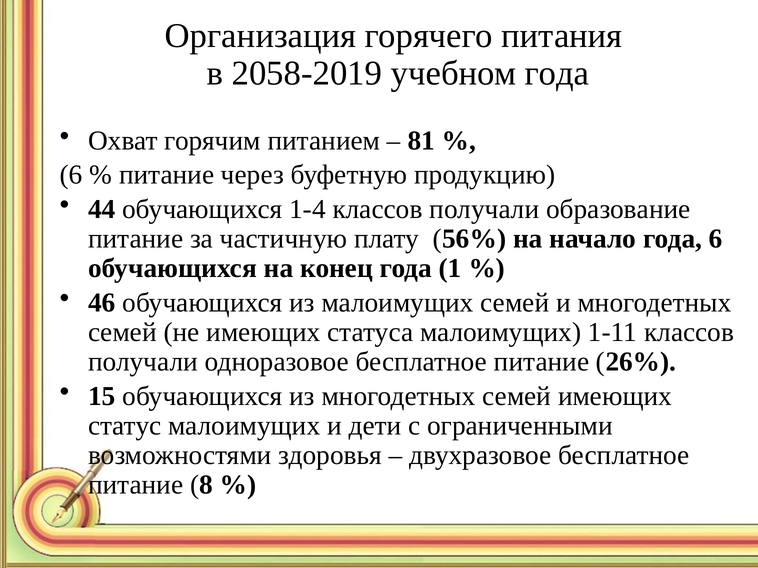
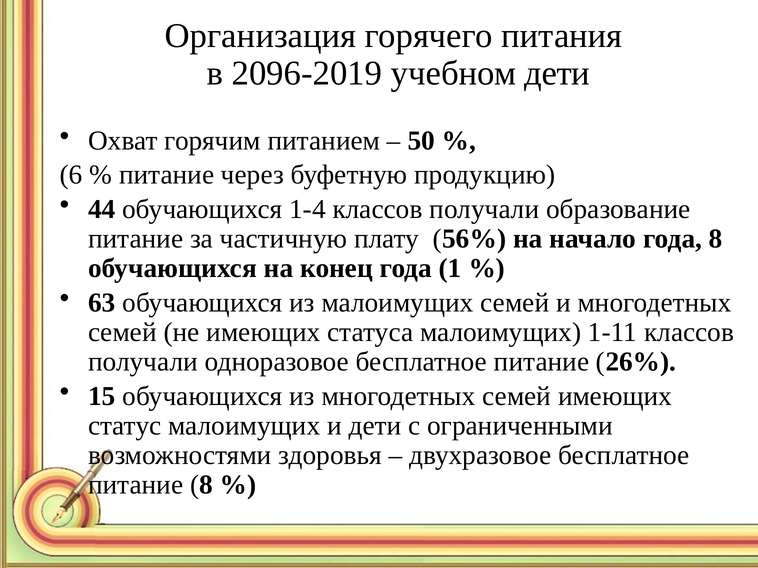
2058-2019: 2058-2019 -> 2096-2019 (307, 73)
учебном года: года -> дети (557, 73)
81: 81 -> 50 (421, 141)
года 6: 6 -> 8 (716, 239)
46: 46 -> 63 (102, 303)
